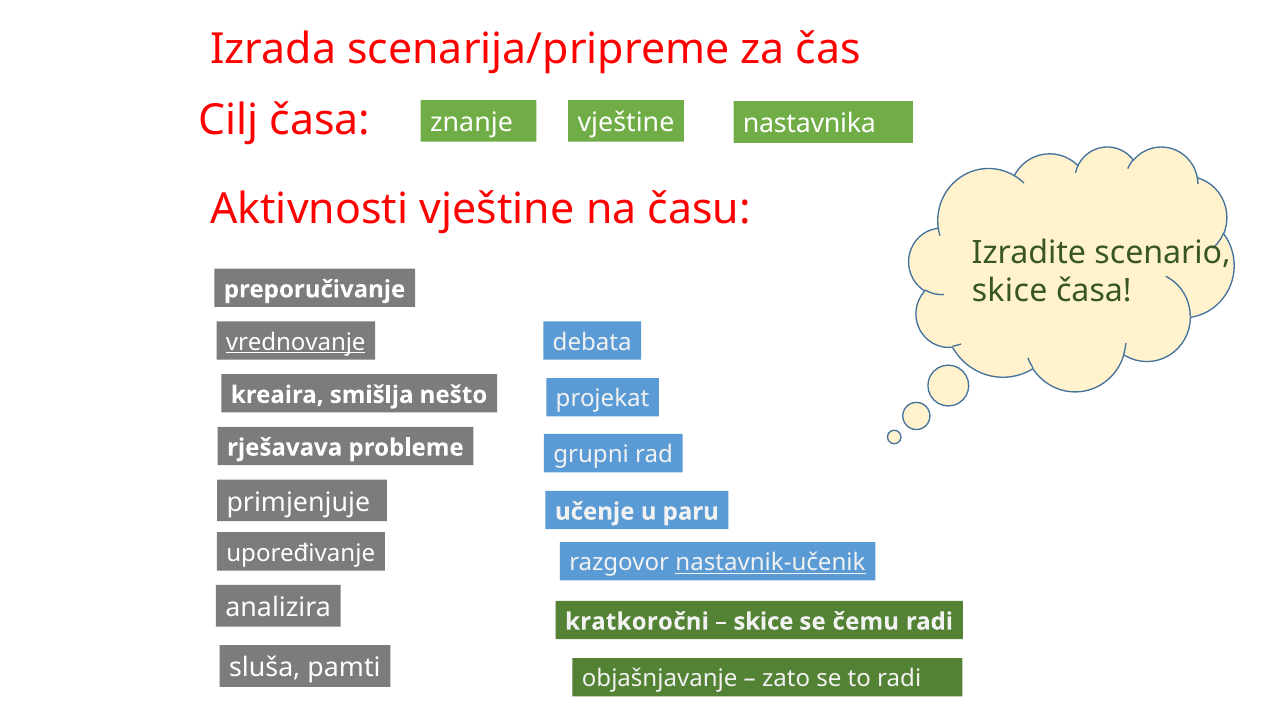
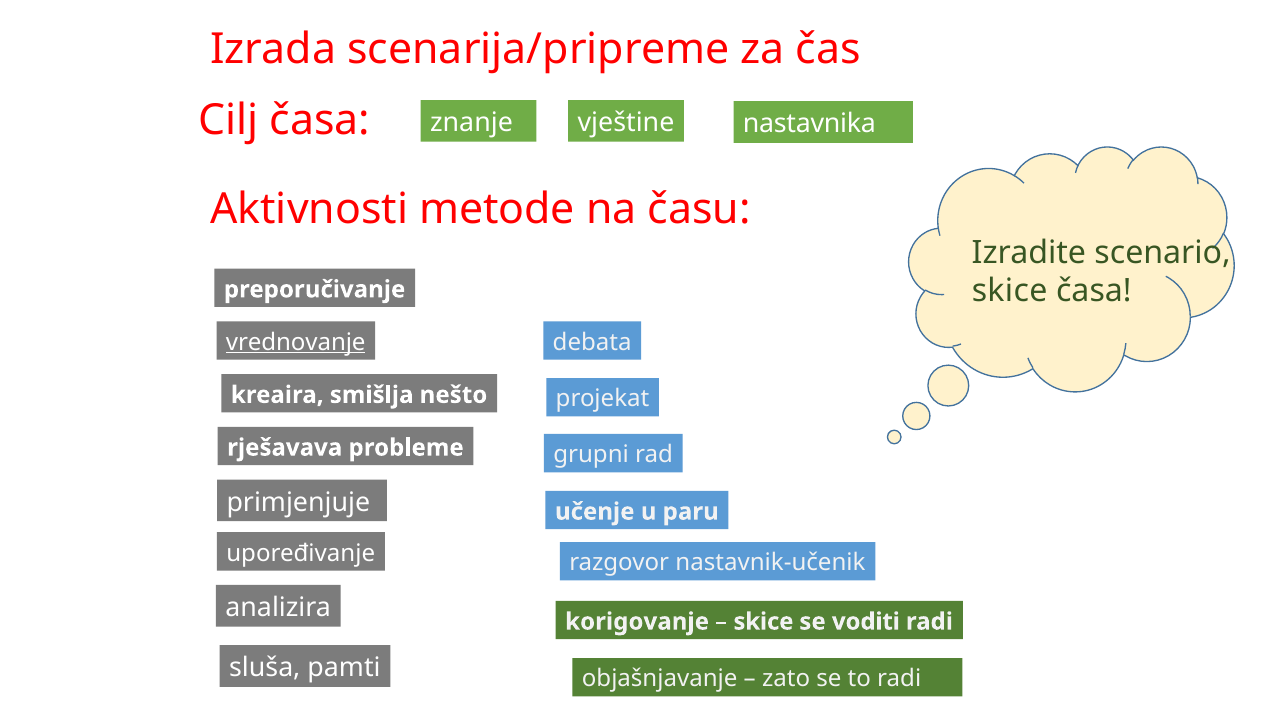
Aktivnosti vještine: vještine -> metode (497, 209)
nastavnik-učenik underline: present -> none (770, 563)
kratkoročni: kratkoročni -> korigovanje (637, 621)
čemu: čemu -> voditi (866, 621)
